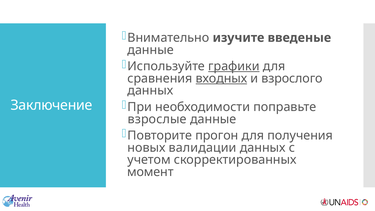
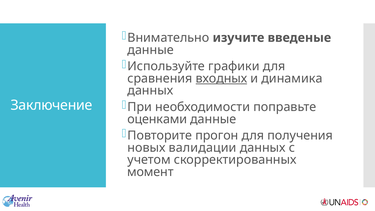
графики underline: present -> none (234, 66)
взрослого: взрослого -> динамика (292, 78)
взрослые: взрослые -> оценками (157, 119)
